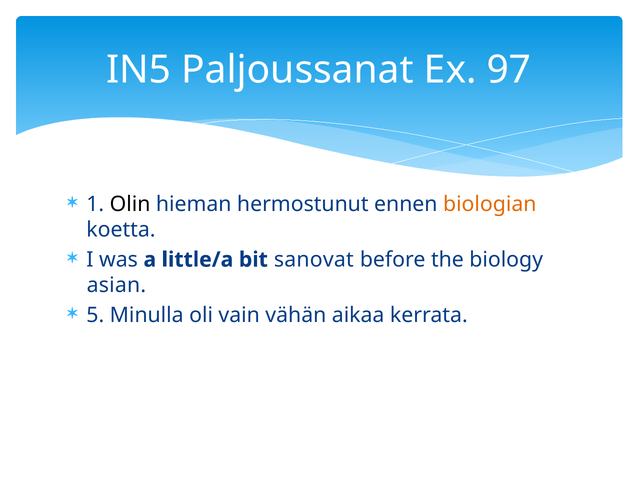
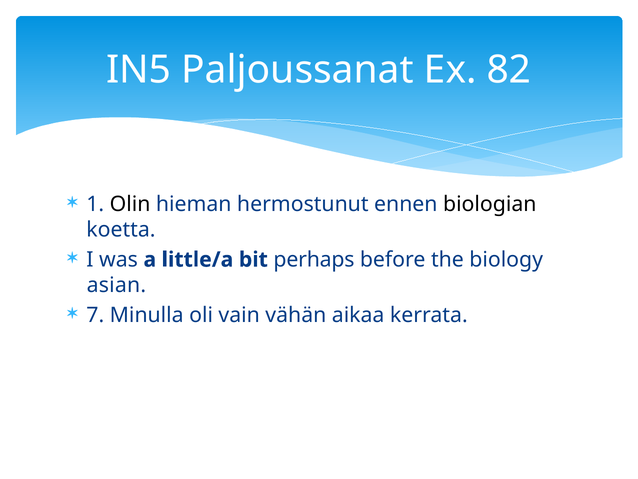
97: 97 -> 82 (509, 70)
biologian colour: orange -> black (490, 204)
sanovat: sanovat -> perhaps (314, 259)
5: 5 -> 7 (95, 315)
